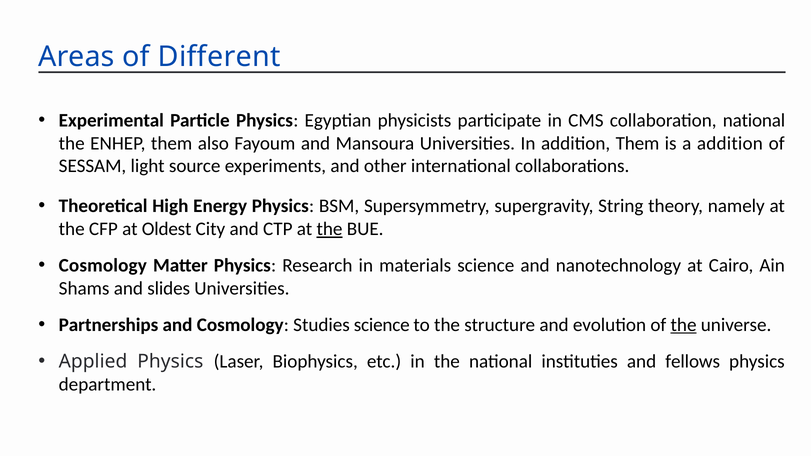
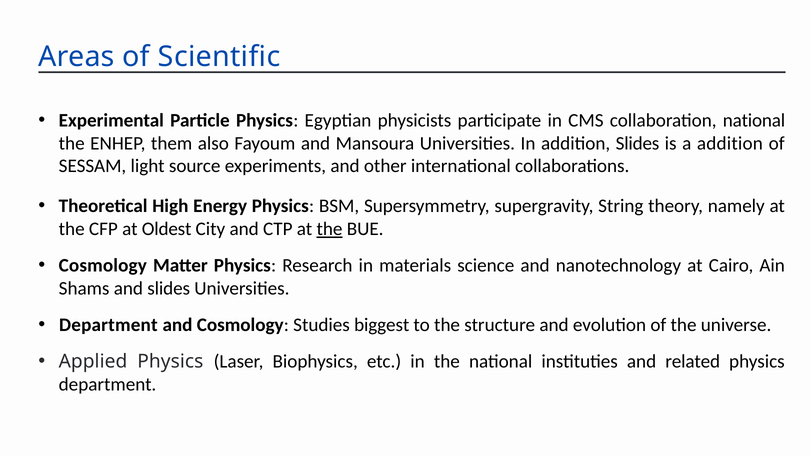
Different: Different -> Scientific (219, 57)
addition Them: Them -> Slides (638, 143)
Partnerships: Partnerships -> Department (108, 325)
Studies science: science -> biggest (382, 325)
the underline: present -> none (684, 325)
fellows: fellows -> related (693, 362)
